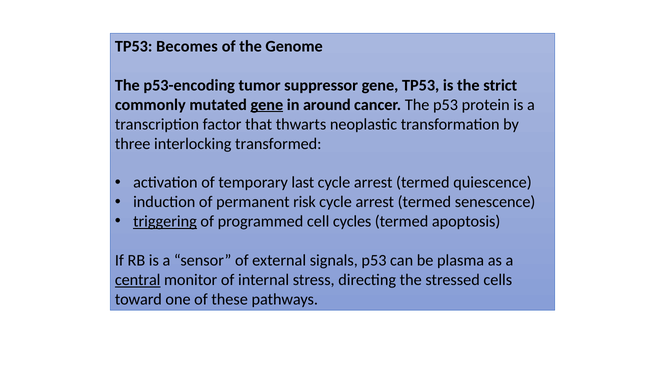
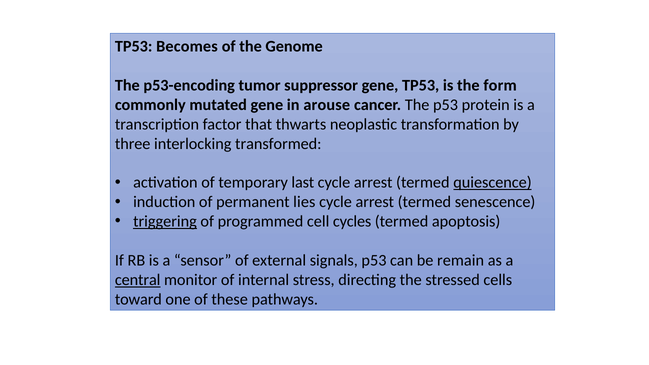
strict: strict -> form (500, 85)
gene underline: present -> none (267, 105)
around: around -> arouse (327, 105)
quiescence underline: none -> present (492, 183)
risk: risk -> lies (304, 202)
plasma: plasma -> remain (461, 261)
